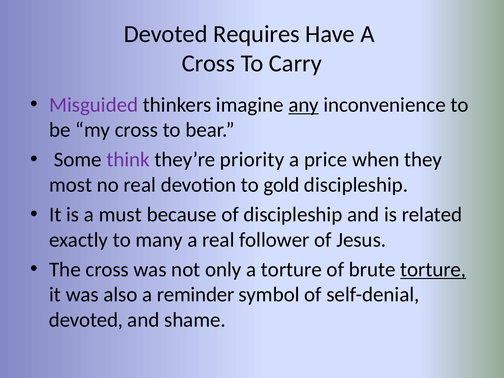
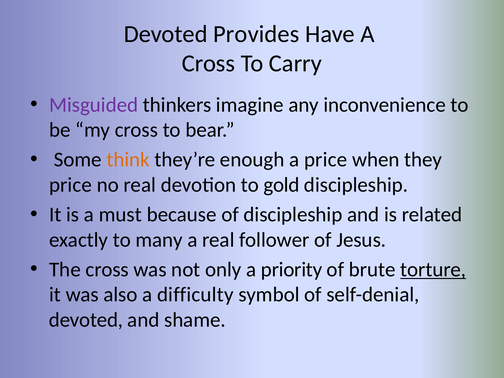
Requires: Requires -> Provides (256, 34)
any underline: present -> none (304, 105)
think colour: purple -> orange (128, 160)
priority: priority -> enough (252, 160)
most: most -> price (71, 185)
a torture: torture -> priority (292, 269)
reminder: reminder -> difficulty (195, 295)
